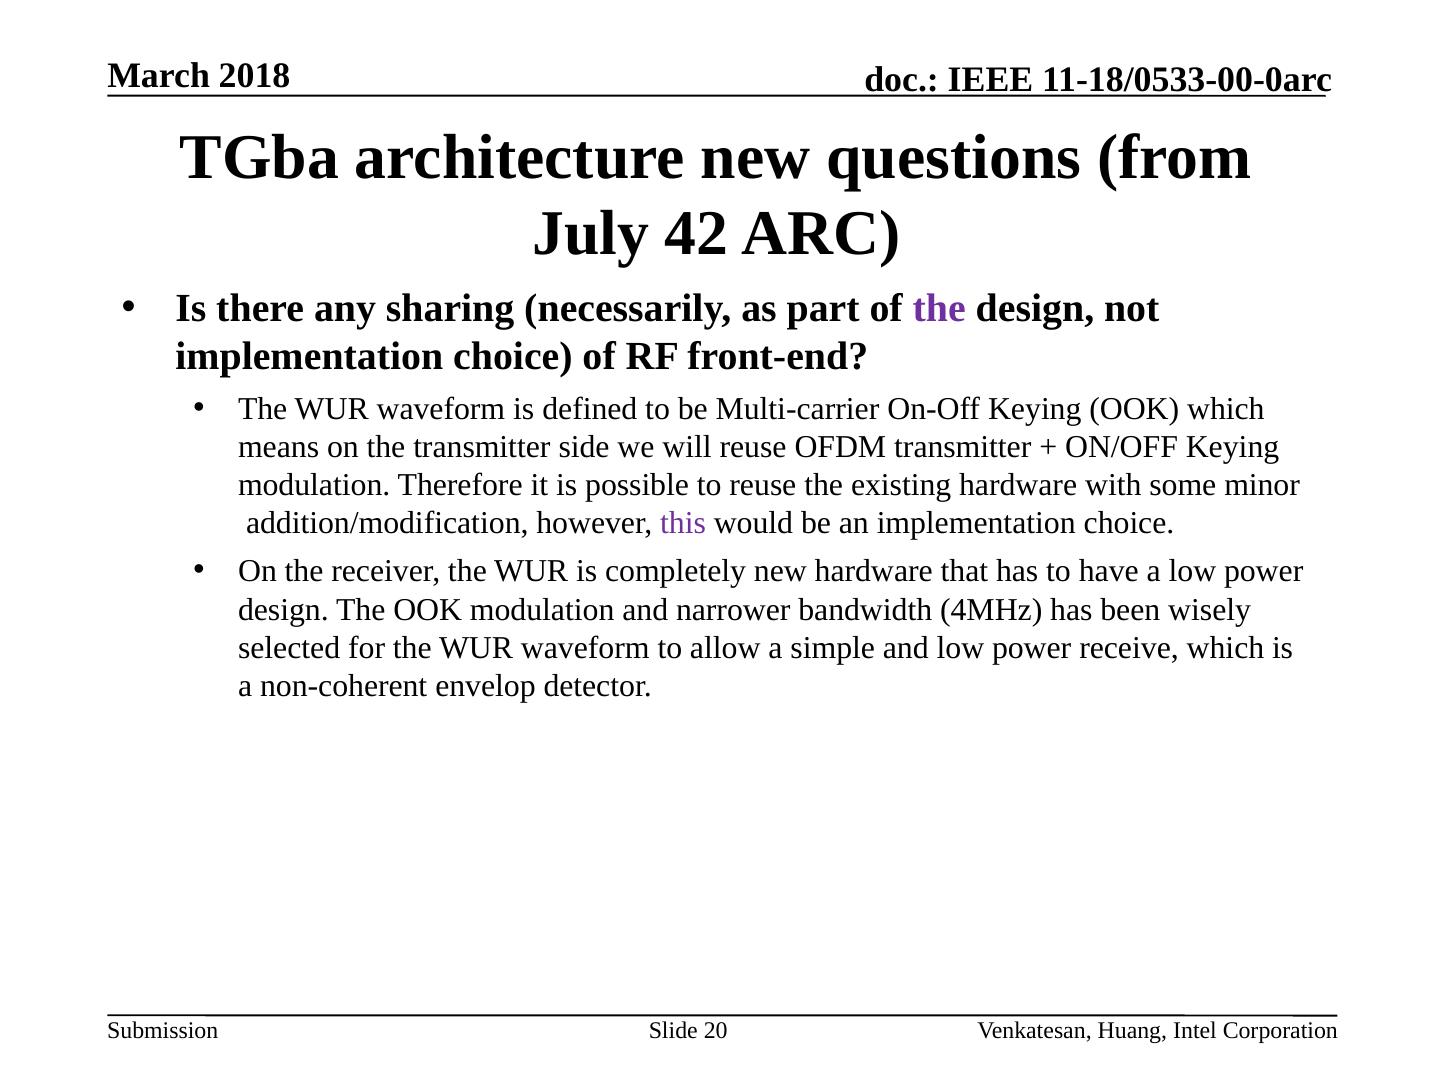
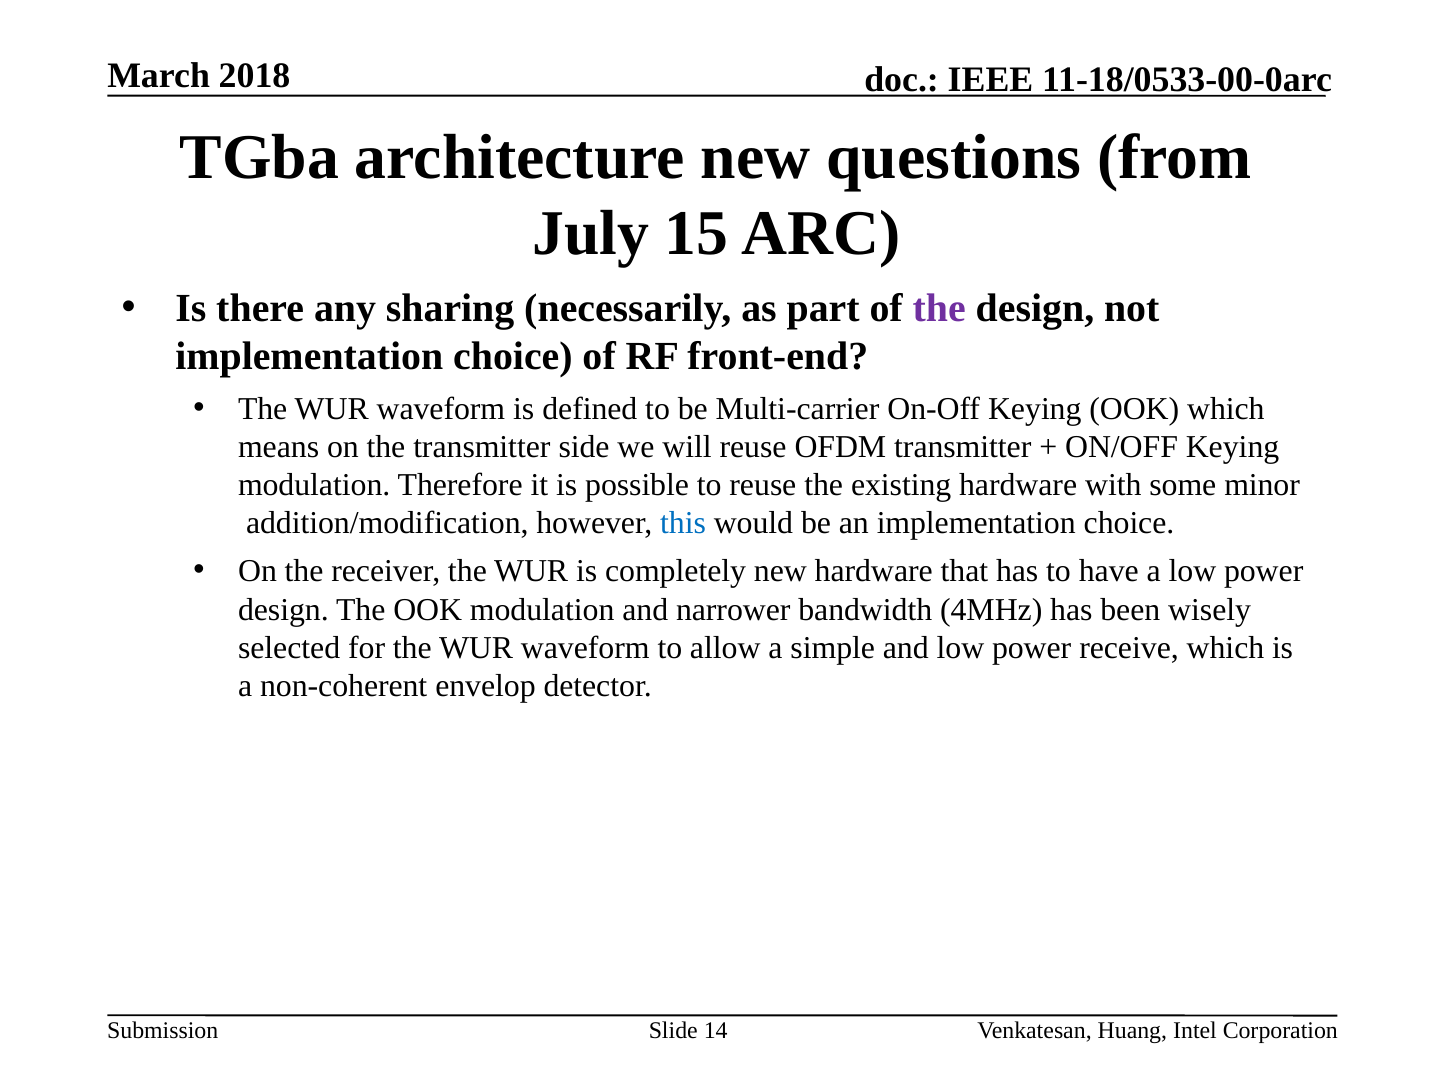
42: 42 -> 15 (697, 234)
this colour: purple -> blue (683, 523)
20: 20 -> 14 (716, 1030)
